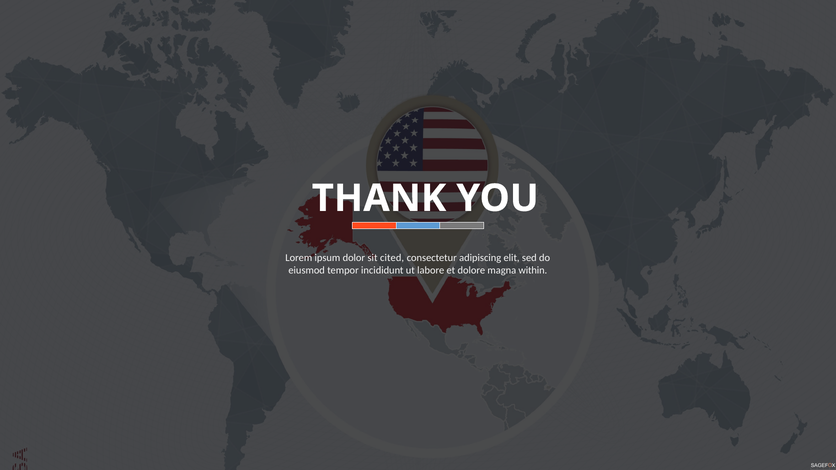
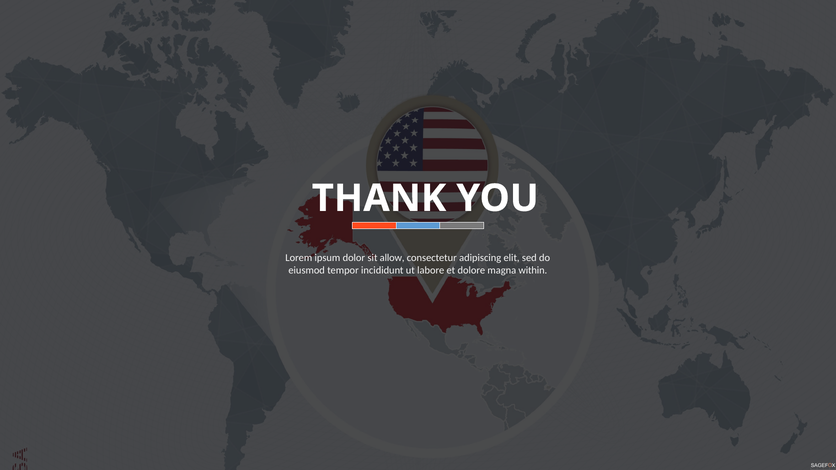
cited: cited -> allow (392, 258)
